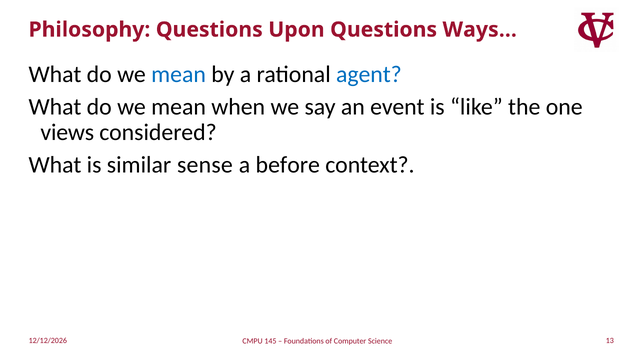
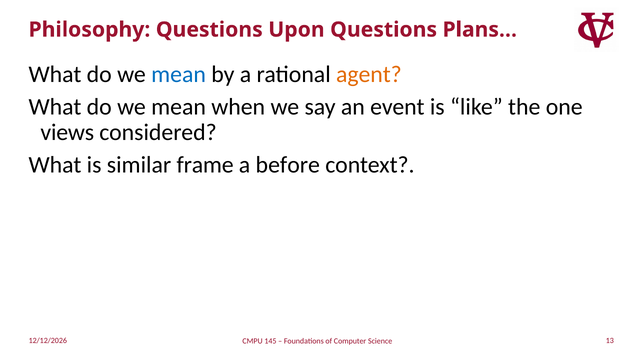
Ways…: Ways… -> Plans… (480, 30)
agent colour: blue -> orange (369, 75)
sense: sense -> frame (205, 165)
